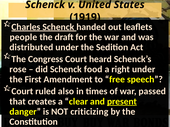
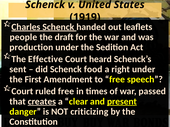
distributed: distributed -> production (31, 47)
Congress: Congress -> Effective (46, 59)
rose: rose -> sent (18, 70)
ruled also: also -> free (66, 92)
creates underline: none -> present (42, 102)
